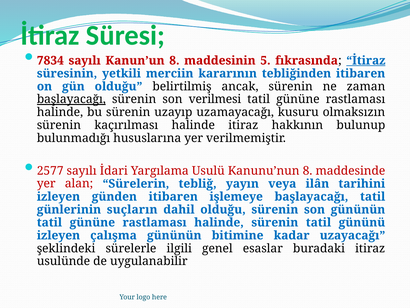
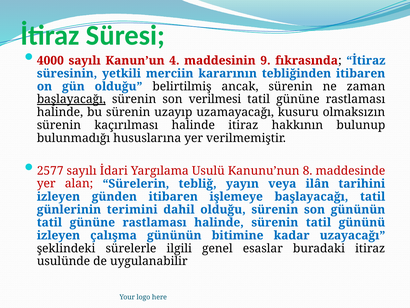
7834: 7834 -> 4000 (50, 60)
Kanun’un 8: 8 -> 4 (174, 60)
5: 5 -> 9 (265, 60)
İtiraz underline: present -> none (366, 60)
suçların: suçların -> terimini (132, 209)
